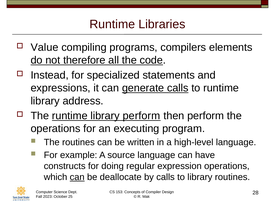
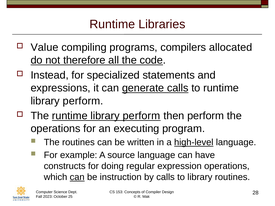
elements: elements -> allocated (231, 47)
address: address -> perform (83, 101)
high-level underline: none -> present (194, 142)
deallocate: deallocate -> instruction (121, 177)
